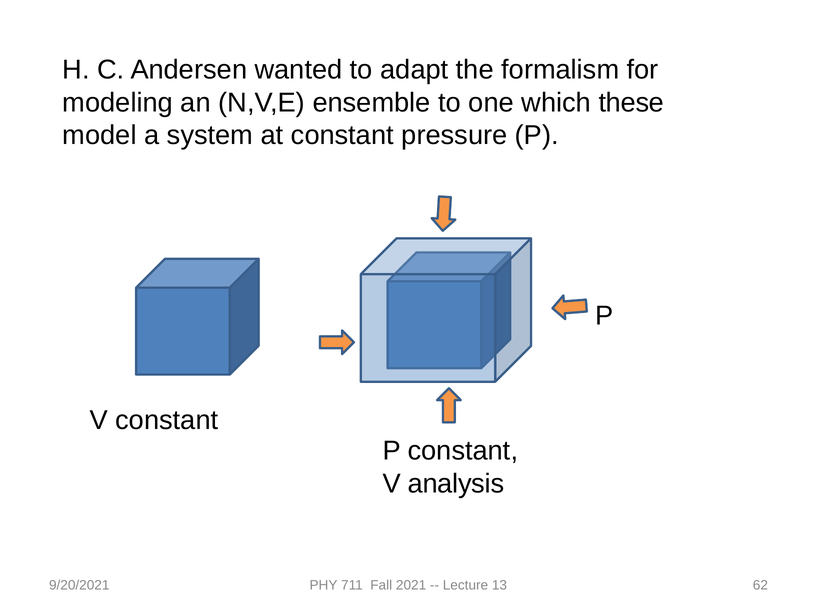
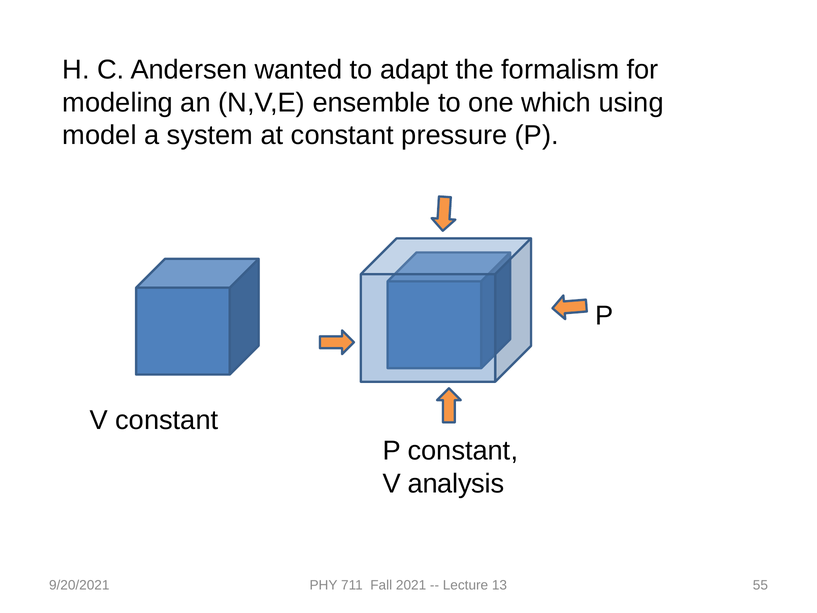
these: these -> using (631, 103)
62: 62 -> 55 (760, 585)
